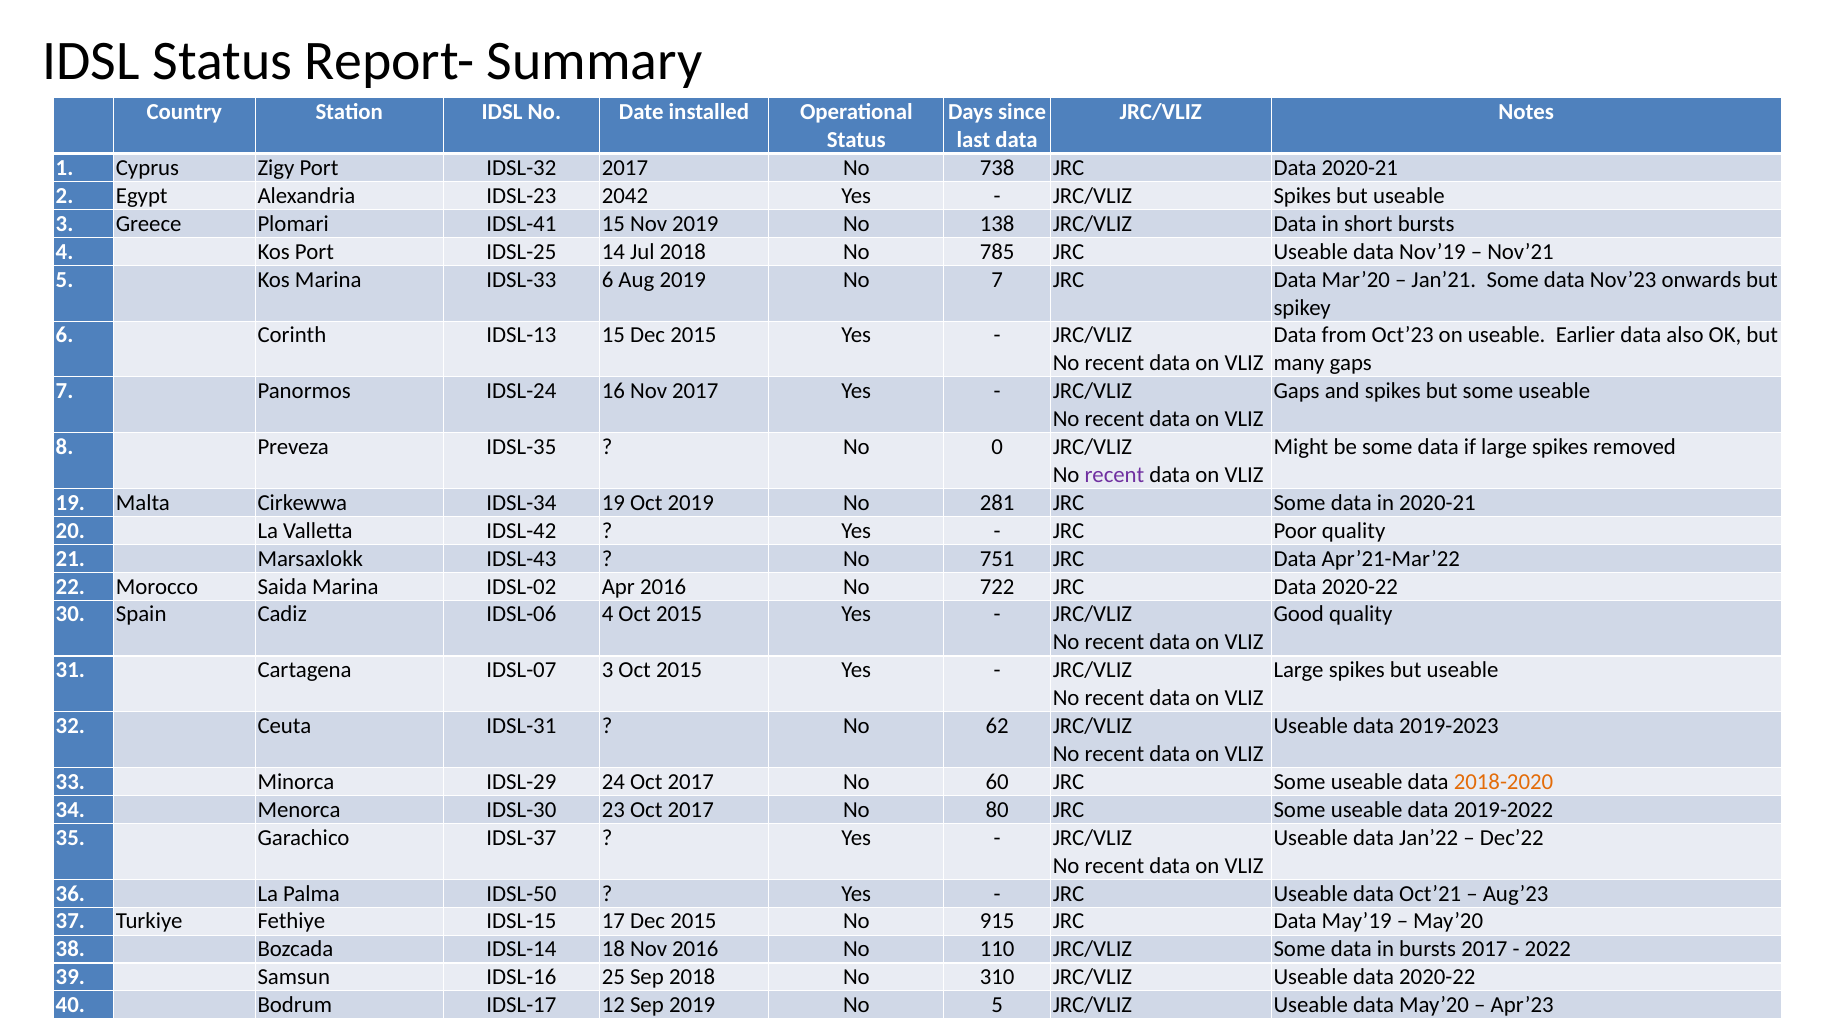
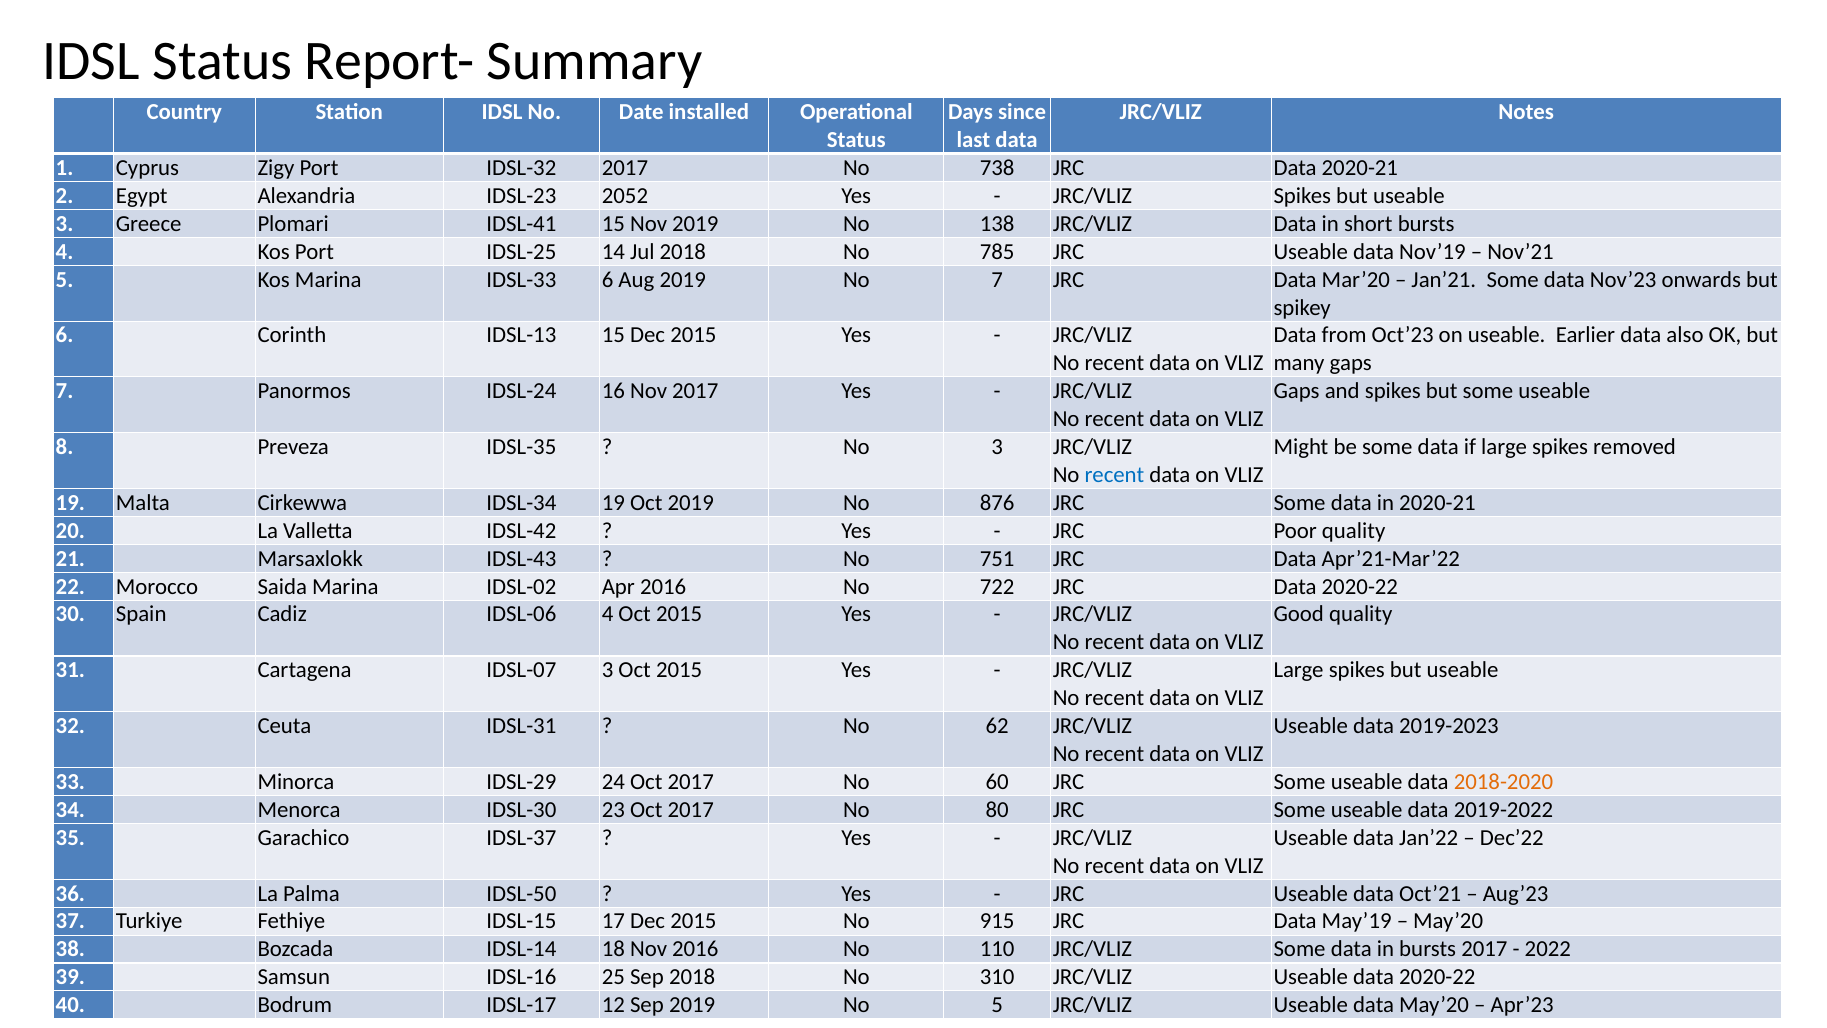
2042: 2042 -> 2052 (625, 196)
No 0: 0 -> 3 (997, 447)
recent colour: purple -> blue (1114, 475)
281: 281 -> 876 (997, 503)
